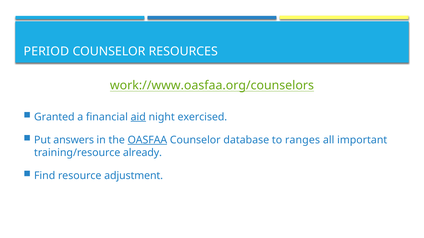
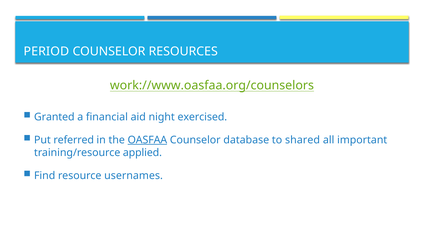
aid underline: present -> none (138, 117)
answers: answers -> referred (74, 140)
ranges: ranges -> shared (303, 140)
already: already -> applied (142, 153)
adjustment: adjustment -> usernames (134, 176)
